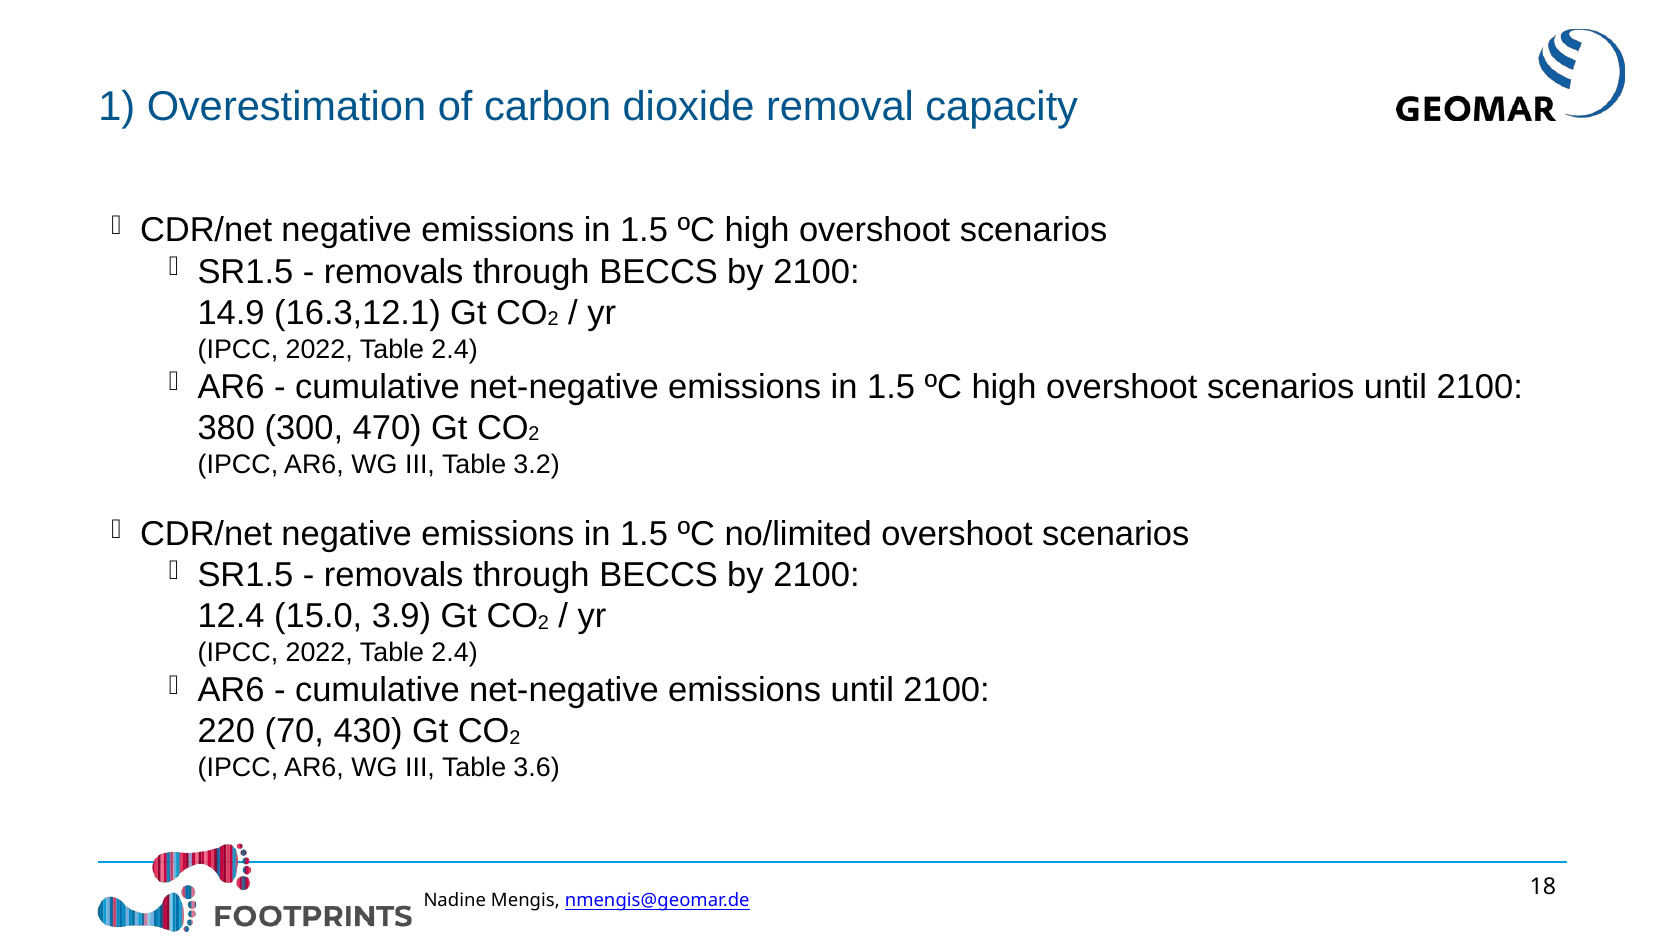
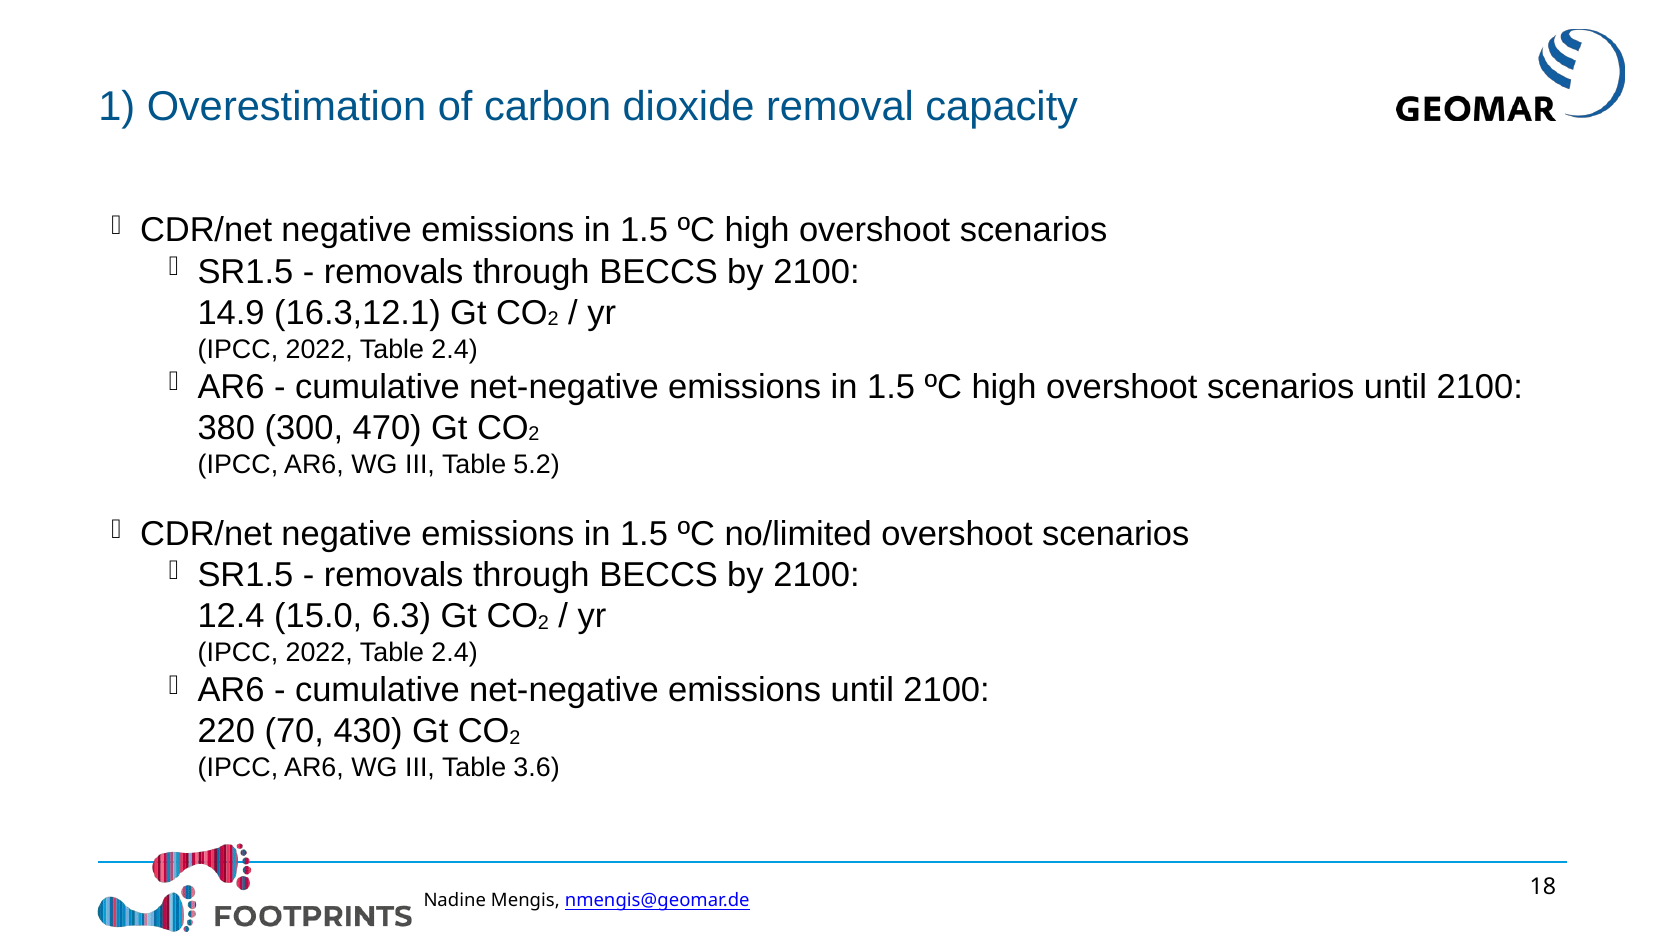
3.2: 3.2 -> 5.2 (537, 464)
3.9: 3.9 -> 6.3 (401, 616)
